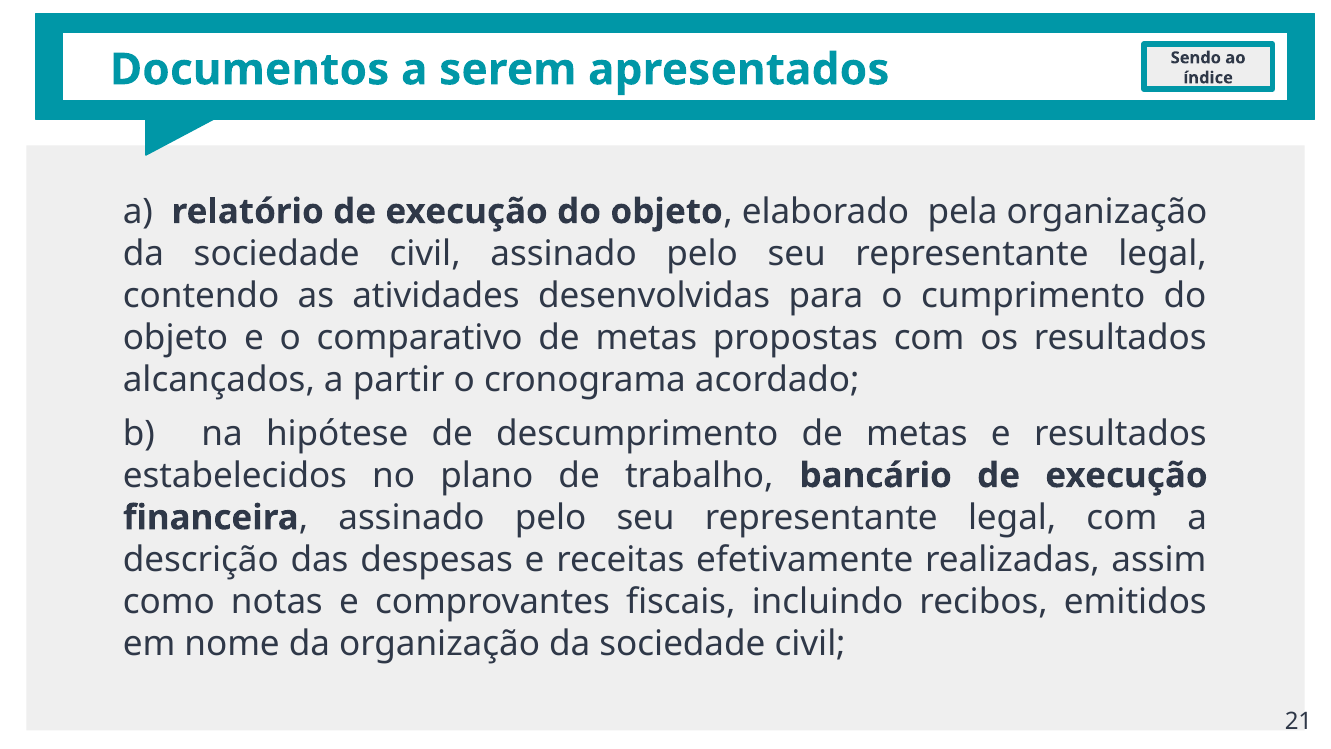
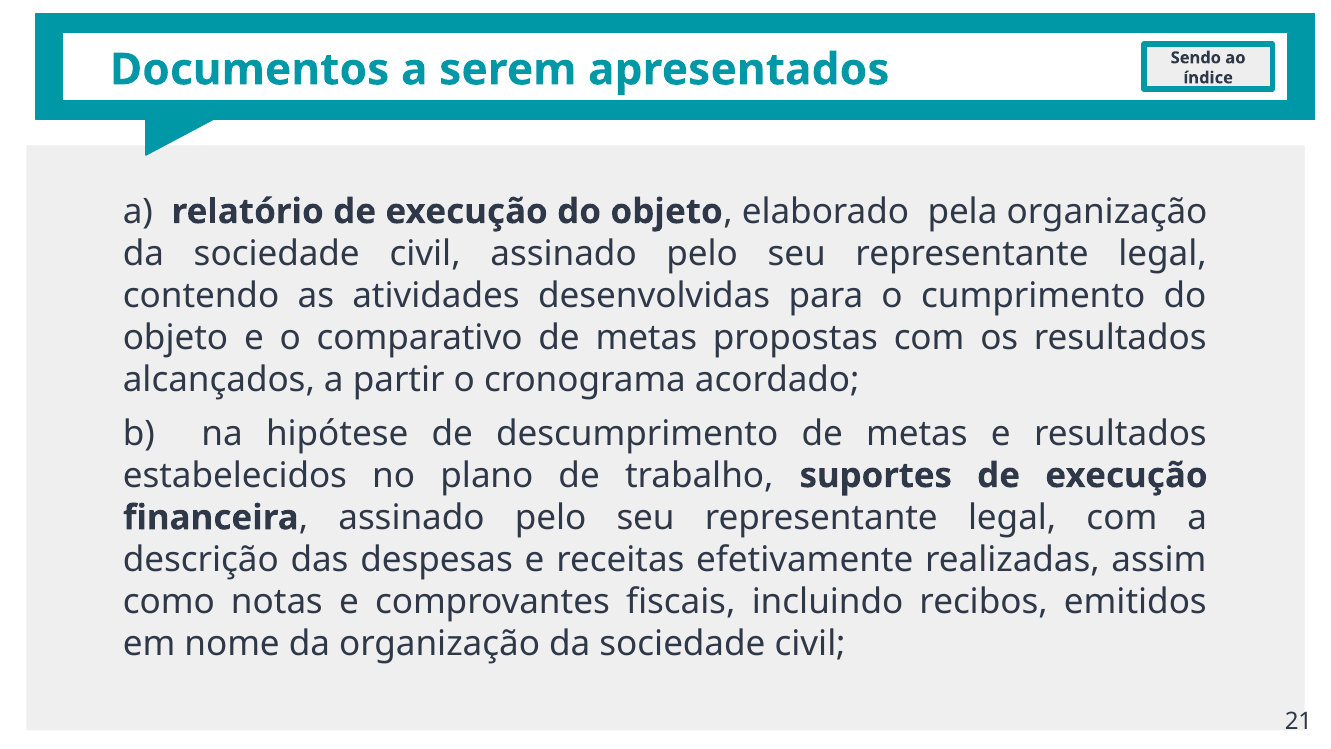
bancário: bancário -> suportes (876, 475)
